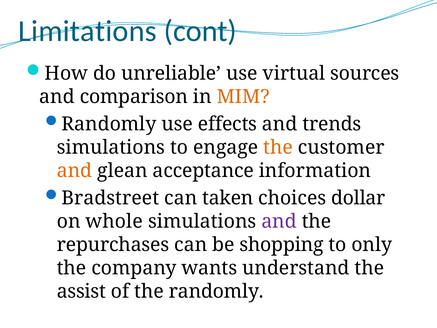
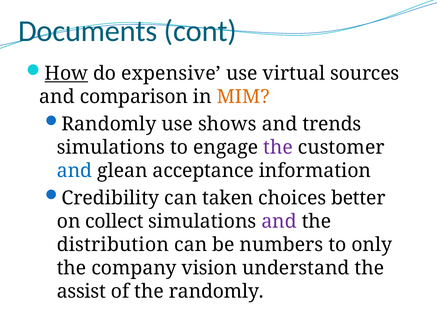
Limitations: Limitations -> Documents (88, 31)
How underline: none -> present (66, 73)
unreliable: unreliable -> expensive (171, 73)
effects: effects -> shows (227, 124)
the colour: orange -> purple (278, 147)
and colour: orange -> blue (74, 171)
Bradstreet: Bradstreet -> Credibility (110, 198)
dollar: dollar -> better (358, 198)
whole: whole -> collect (114, 221)
repurchases: repurchases -> distribution (113, 244)
shopping: shopping -> numbers (281, 244)
wants: wants -> vision (209, 268)
